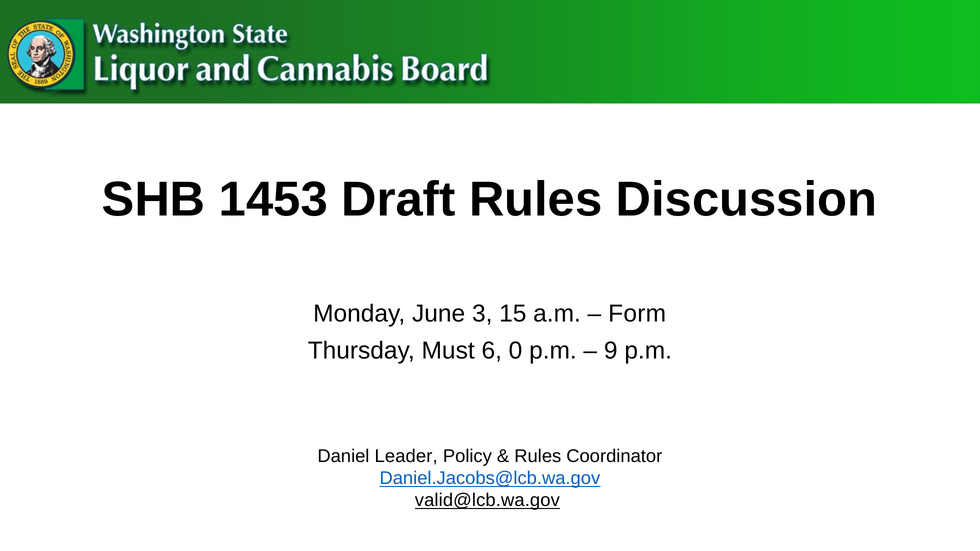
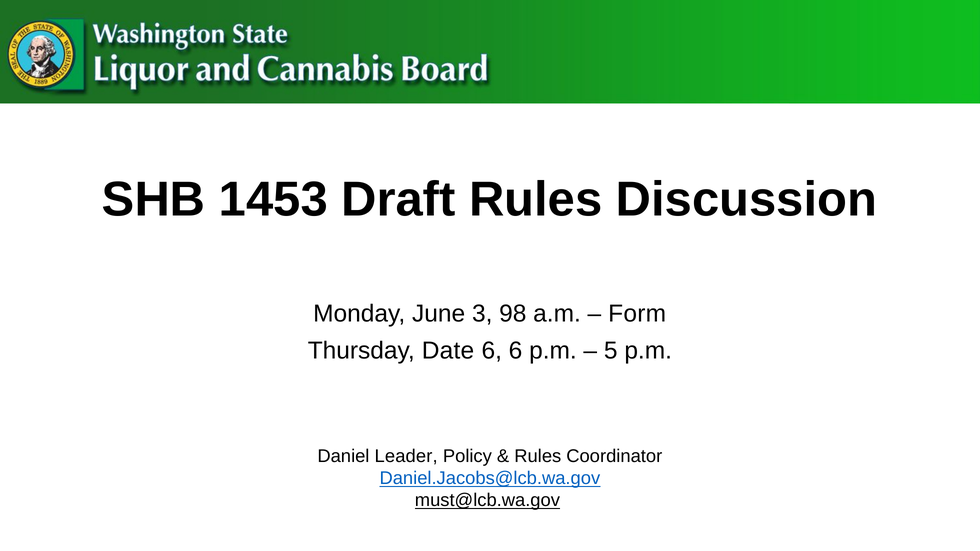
15: 15 -> 98 (513, 314)
Must: Must -> Date (448, 351)
6 0: 0 -> 6 (516, 351)
9: 9 -> 5 (611, 351)
valid@lcb.wa.gov: valid@lcb.wa.gov -> must@lcb.wa.gov (487, 501)
